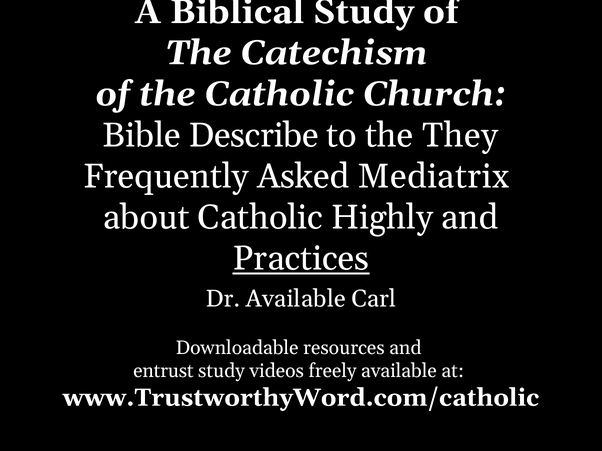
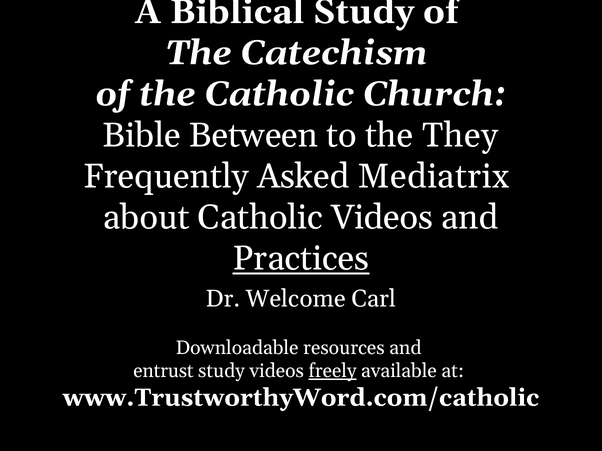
Describe: Describe -> Between (254, 135)
Catholic Highly: Highly -> Videos (382, 218)
Dr Available: Available -> Welcome (296, 299)
freely underline: none -> present (332, 371)
